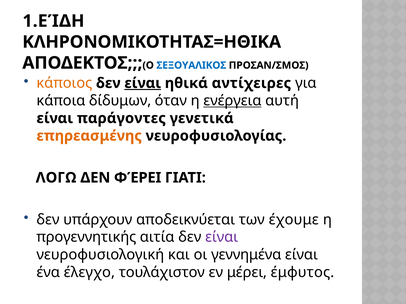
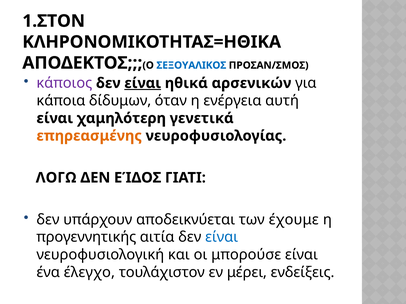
1.ΕΊΔΗ: 1.ΕΊΔΗ -> 1.ΣΤΟΝ (54, 21)
κάποιος colour: orange -> purple (64, 83)
αντίχειρες: αντίχειρες -> αρσενικών (251, 83)
ενέργεια underline: present -> none (232, 101)
παράγοντες: παράγοντες -> χαμηλότερη (121, 118)
ΦΈΡΕΙ: ΦΈΡΕΙ -> ΕΊΔΟΣ (138, 178)
είναι colour: purple -> blue (222, 238)
γεννημένα: γεννημένα -> μπορούσε (246, 255)
έμφυτος: έμφυτος -> ενδείξεις (303, 273)
